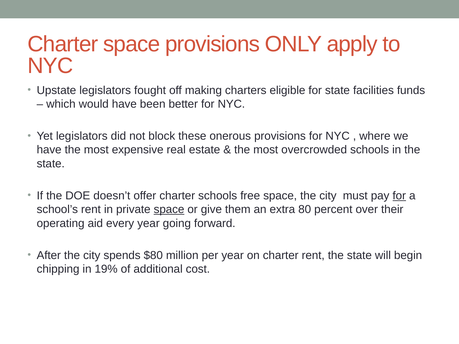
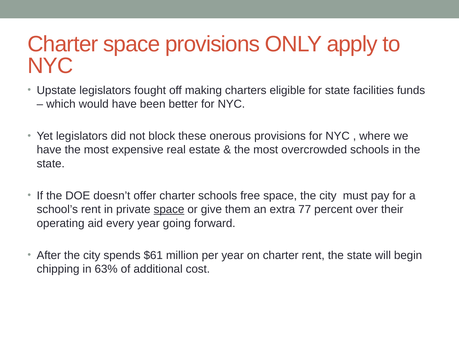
for underline: present -> none (399, 196)
80: 80 -> 77 (305, 210)
$80: $80 -> $61 (153, 256)
19%: 19% -> 63% (106, 269)
